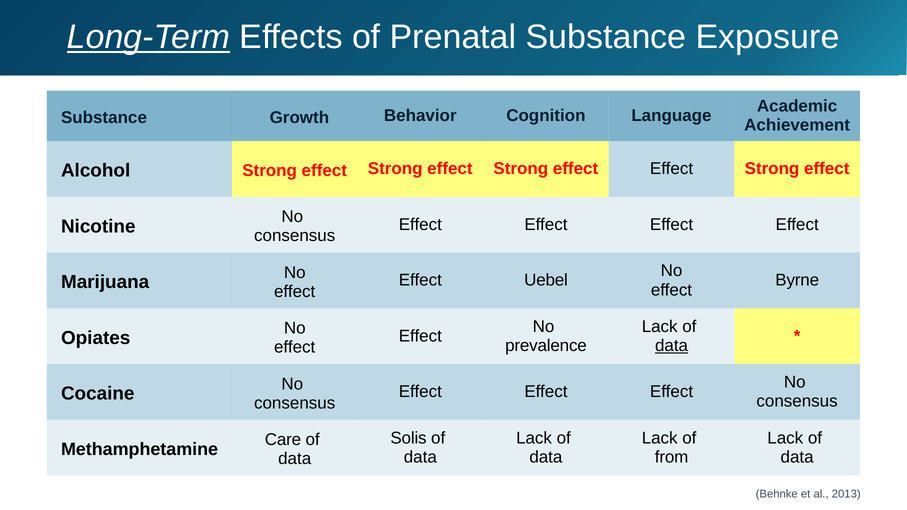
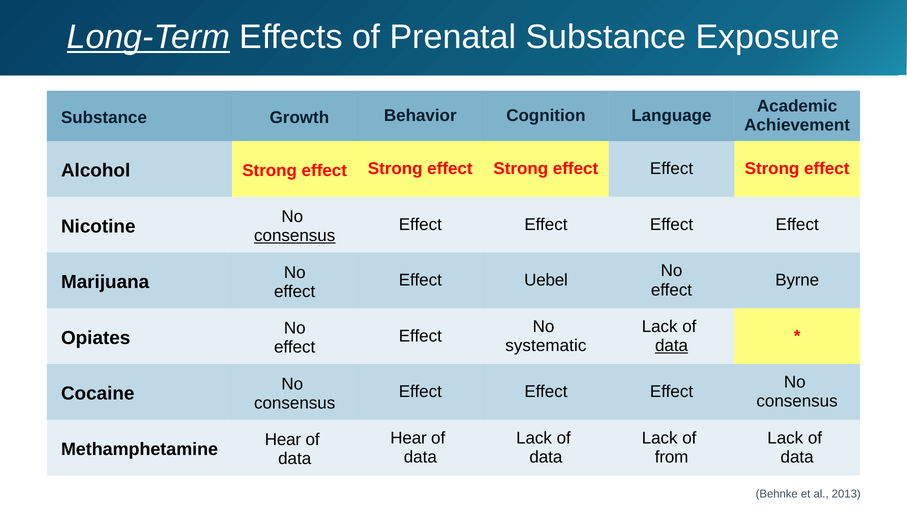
consensus underline: none -> present (295, 236)
prevalence: prevalence -> systematic (546, 346)
Solis: Solis -> Hear (409, 438)
Care: Care -> Hear (283, 440)
